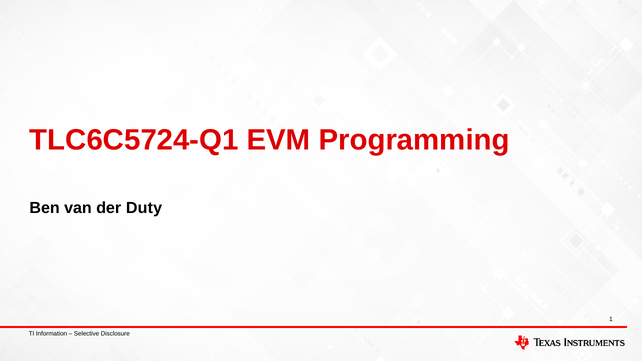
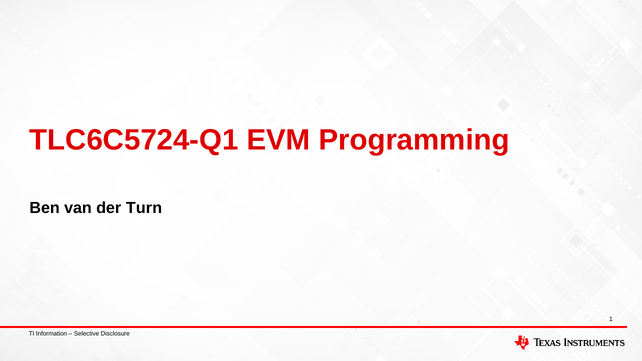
Duty: Duty -> Turn (144, 208)
